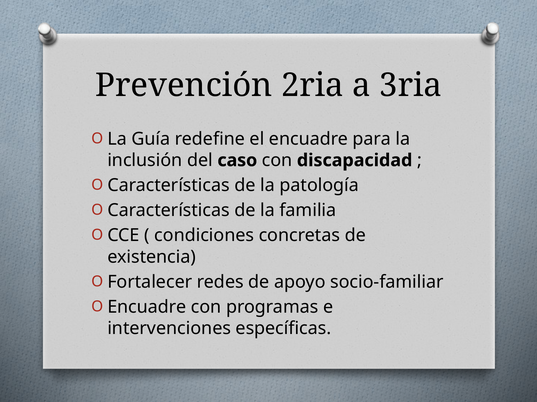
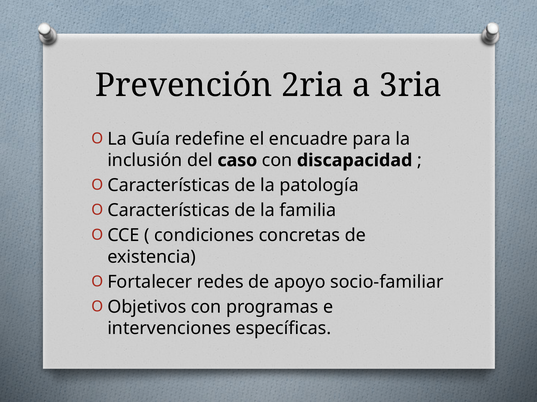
Encuadre: Encuadre -> Objetivos (147, 307)
